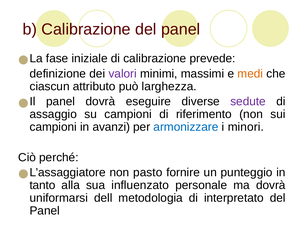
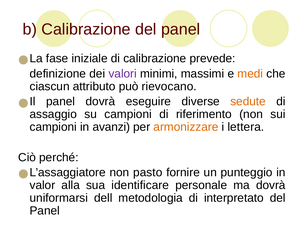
larghezza: larghezza -> rievocano (169, 86)
sedute colour: purple -> orange (248, 102)
armonizzare colour: blue -> orange (186, 127)
minori: minori -> lettera (246, 127)
tanto: tanto -> valor (42, 185)
influenzato: influenzato -> identificare (140, 185)
